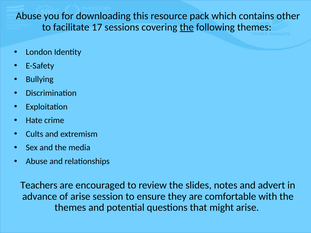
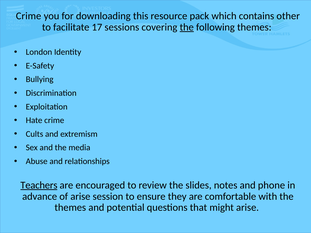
Abuse: Abuse -> Crime (29, 16)
Teachers underline: none -> present (39, 185)
advert: advert -> phone (271, 185)
